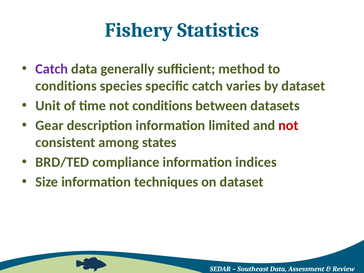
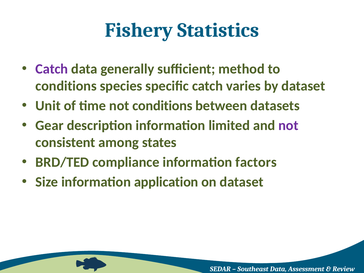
not colour: red -> purple (288, 125)
indices: indices -> factors (256, 162)
techniques: techniques -> application (166, 182)
